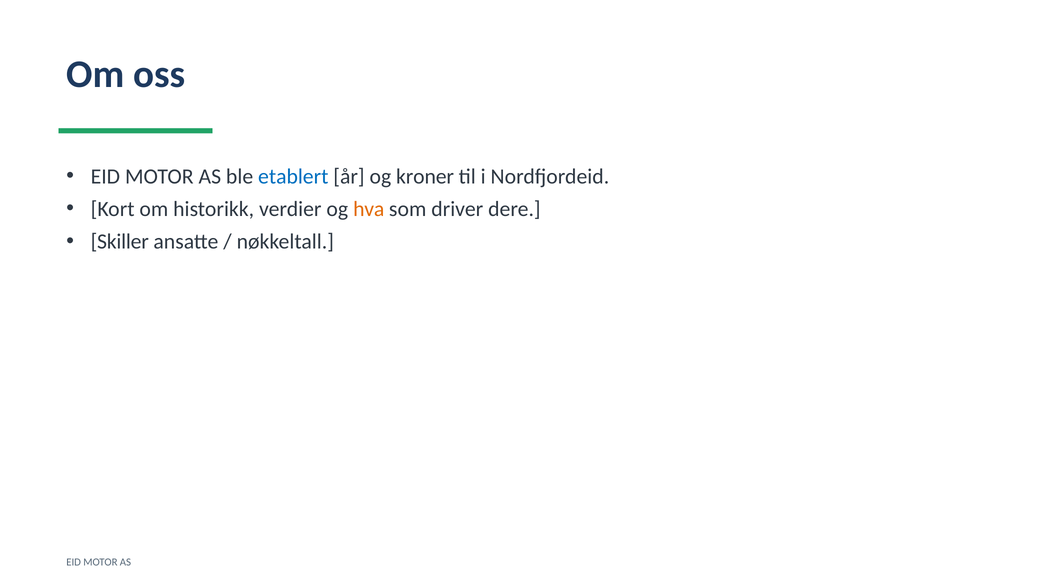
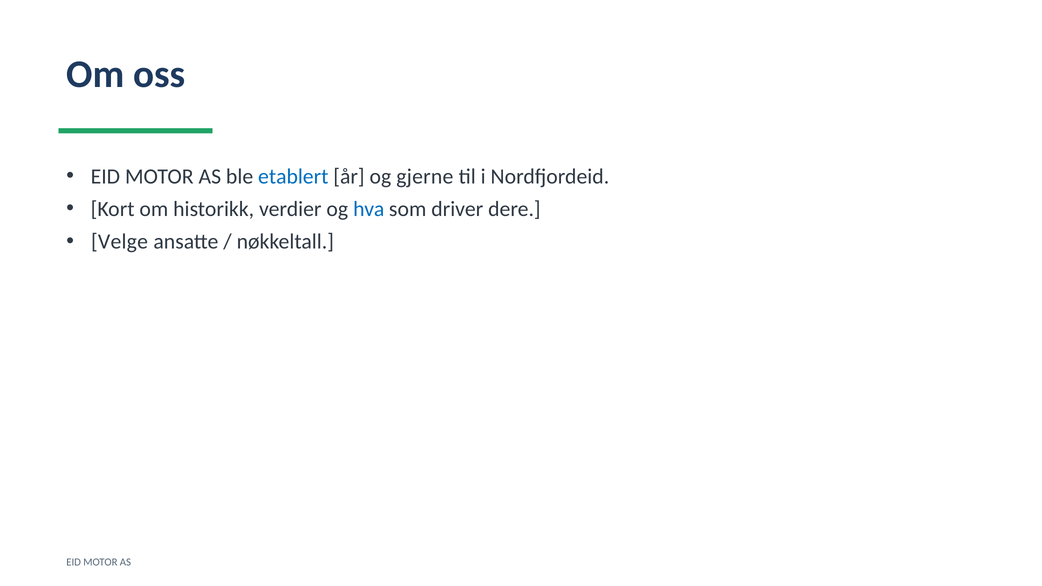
kroner: kroner -> gjerne (425, 176)
hva colour: orange -> blue (369, 209)
Skiller: Skiller -> Velge (120, 242)
